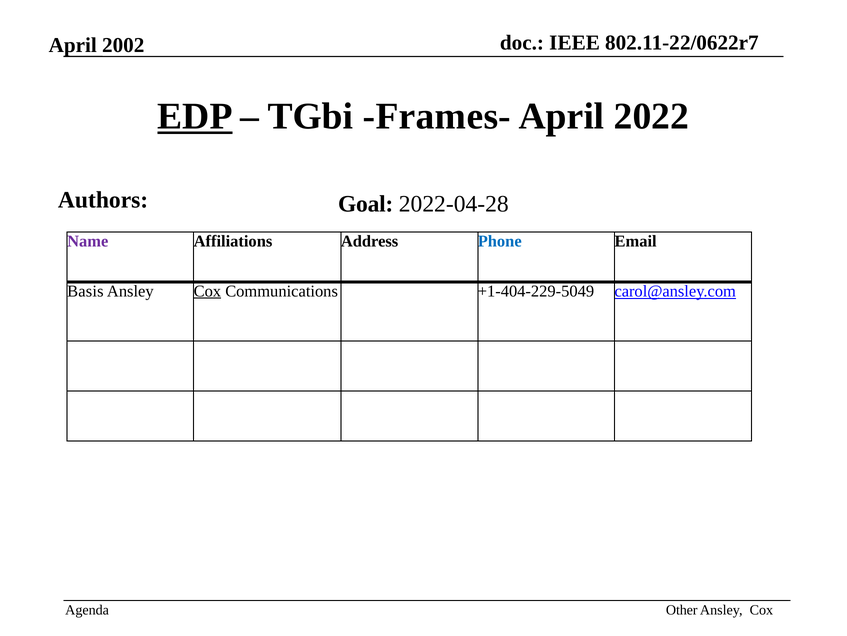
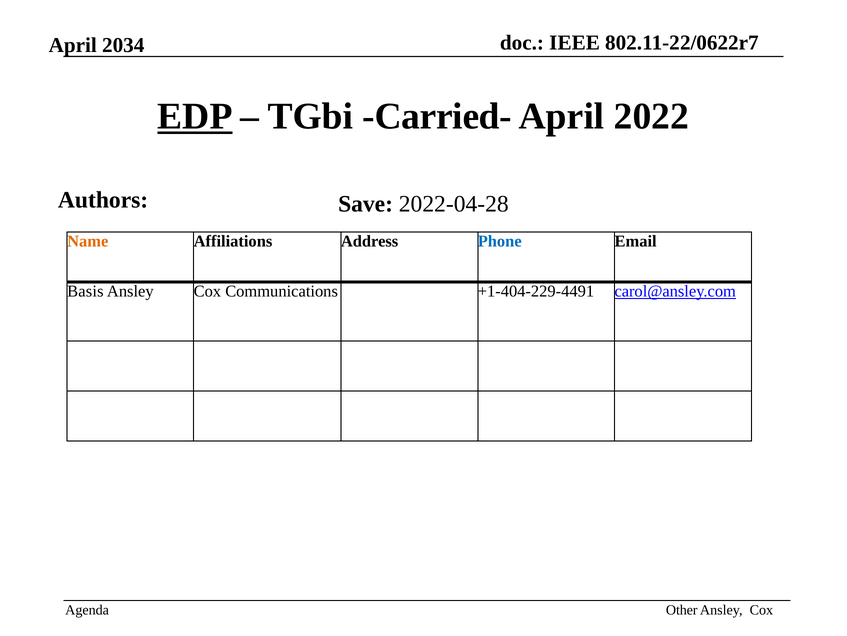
2002: 2002 -> 2034 (123, 45)
Frames-: Frames- -> Carried- (437, 116)
Goal: Goal -> Save (366, 204)
Name colour: purple -> orange (88, 241)
Cox underline: present -> none (207, 291)
+1-404-229-5049: +1-404-229-5049 -> +1-404-229-4491 (536, 291)
